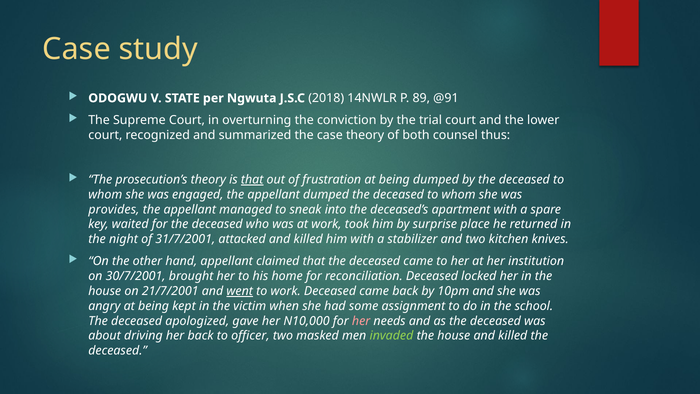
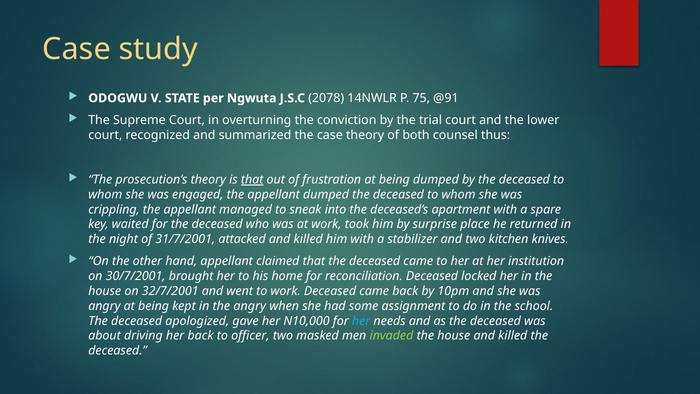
2018: 2018 -> 2078 (326, 98)
89: 89 -> 75 (421, 98)
provides: provides -> crippling (114, 209)
21/7/2001: 21/7/2001 -> 32/7/2001 (170, 291)
went underline: present -> none (240, 291)
the victim: victim -> angry (250, 306)
her colour: pink -> light blue (361, 321)
